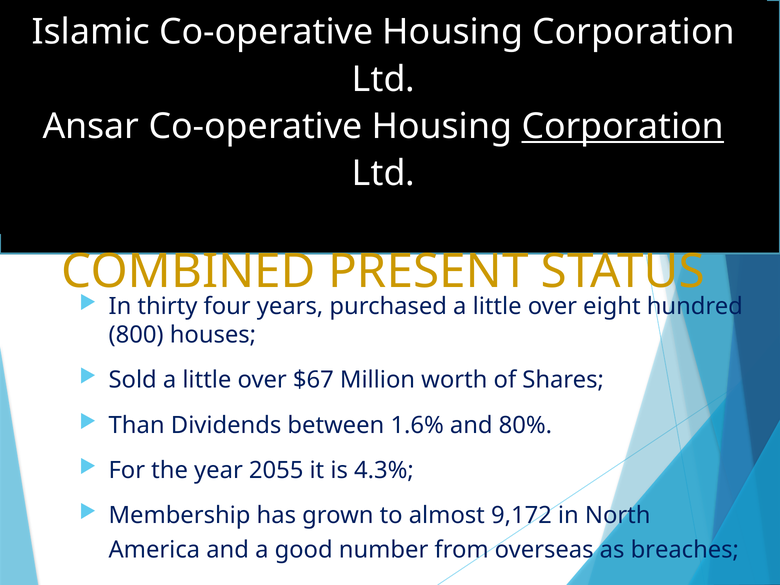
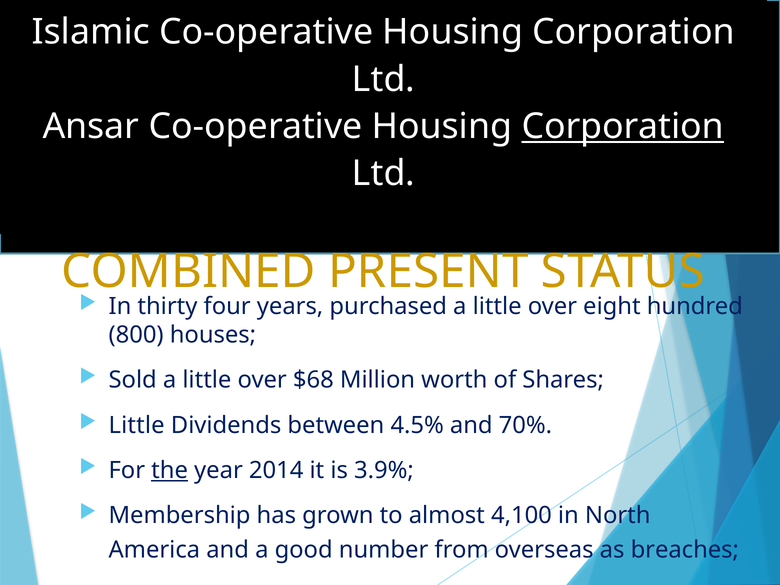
$67: $67 -> $68 (313, 380)
Than: Than -> Little (137, 425)
1.6%: 1.6% -> 4.5% (417, 425)
80%: 80% -> 70% (525, 425)
the underline: none -> present (170, 470)
2055: 2055 -> 2014 (276, 470)
4.3%: 4.3% -> 3.9% (384, 470)
9,172: 9,172 -> 4,100 (521, 515)
